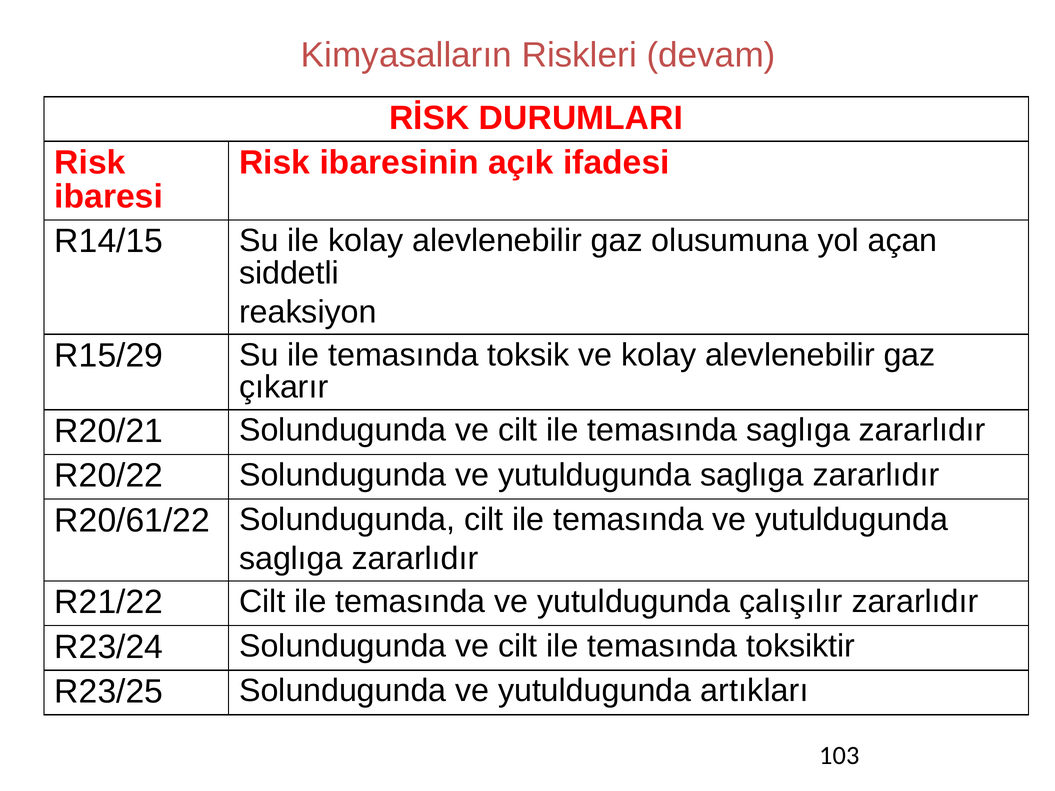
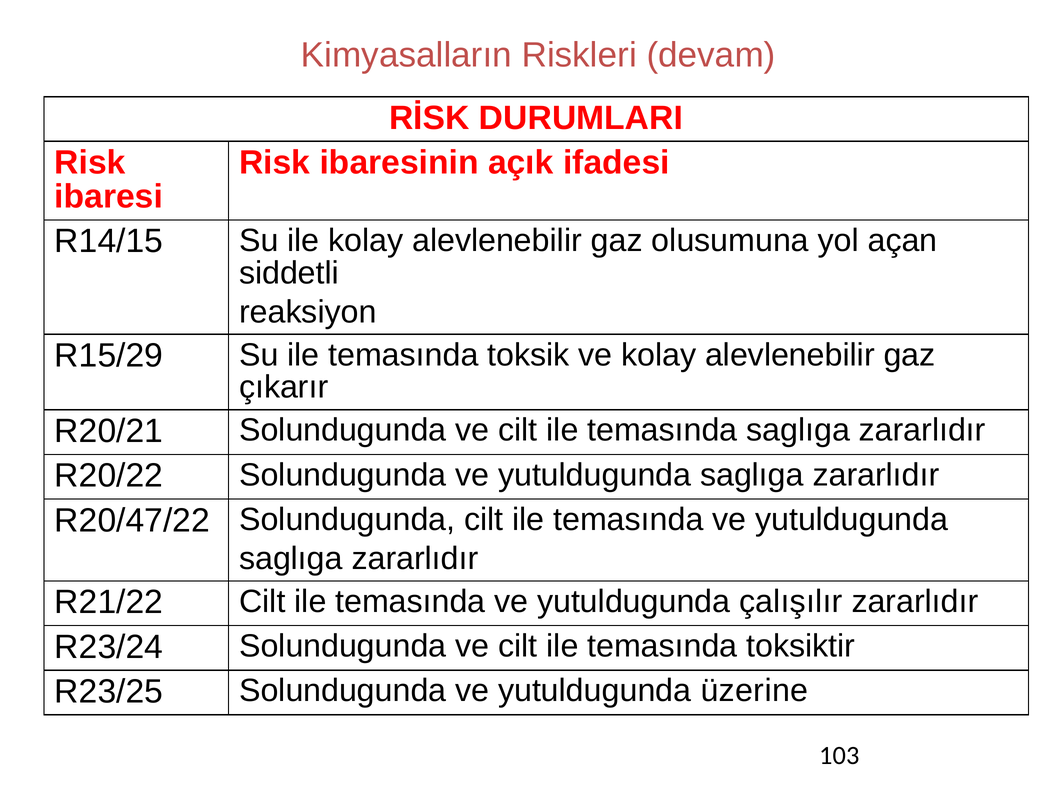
R20/61/22: R20/61/22 -> R20/47/22 (132, 521)
artıkları: artıkları -> üzerine (754, 691)
